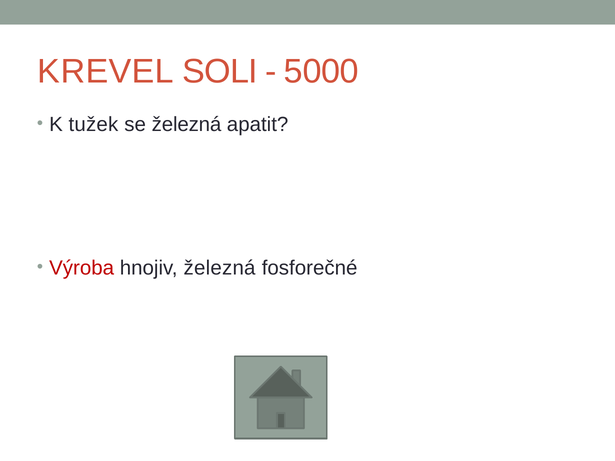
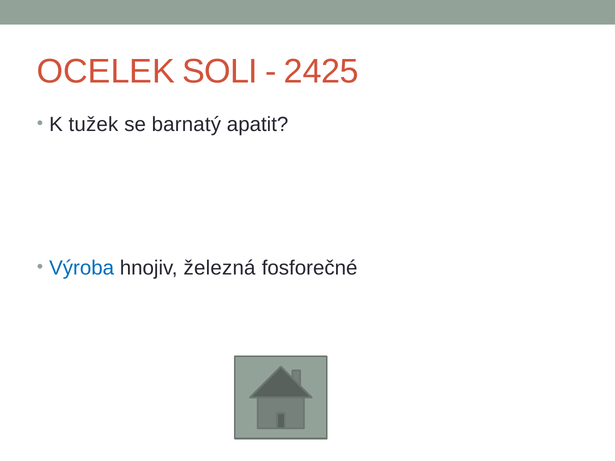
KREVEL: KREVEL -> OCELEK (106, 72)
5000: 5000 -> 2425 (321, 72)
se železná: železná -> barnatý (186, 124)
Výroba colour: red -> blue (82, 268)
